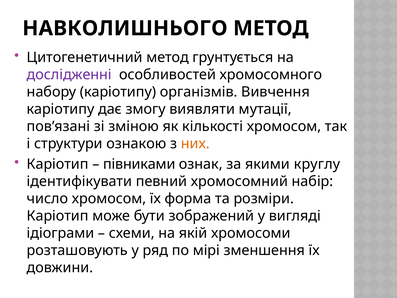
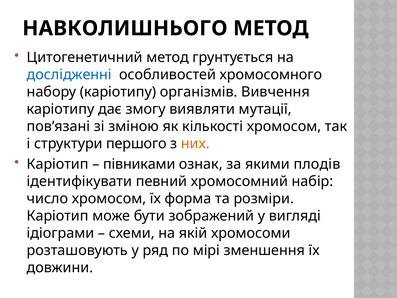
дослідженні colour: purple -> blue (69, 75)
ознакою: ознакою -> першого (136, 143)
круглу: круглу -> плодів (317, 164)
